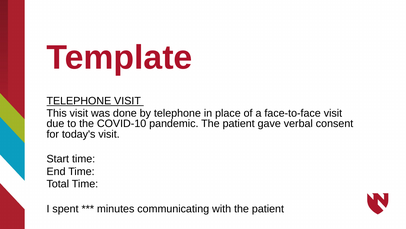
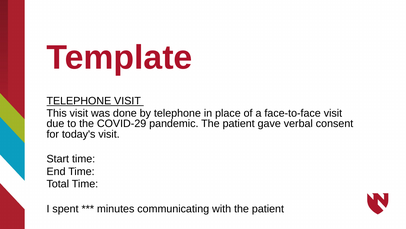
COVID-10: COVID-10 -> COVID-29 (122, 123)
